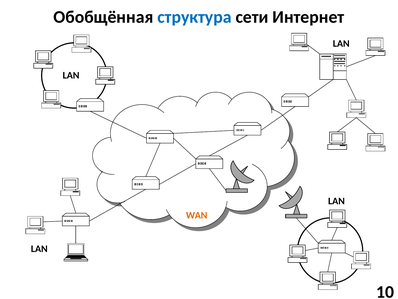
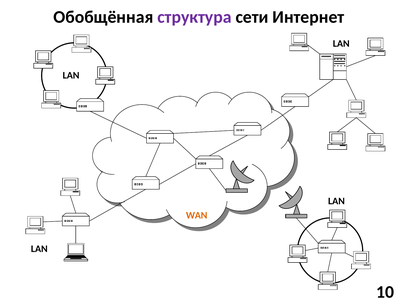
структура colour: blue -> purple (194, 17)
